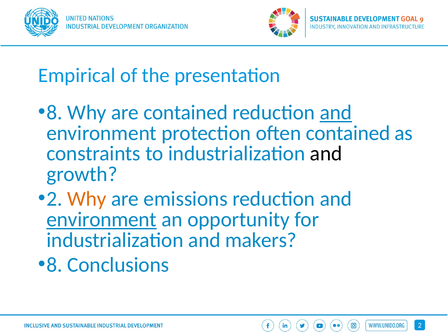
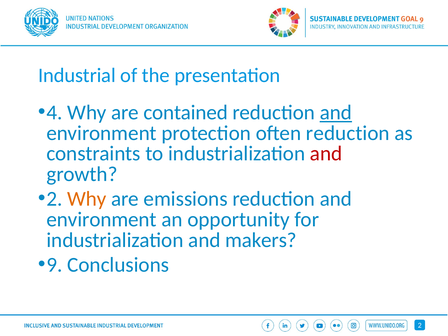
Empirical: Empirical -> Industrial (77, 75)
8: 8 -> 4 (54, 112)
often contained: contained -> reduction (348, 133)
and colour: black -> red (326, 154)
environment underline: present -> none (102, 220)
8: 8 -> 9 (54, 265)
